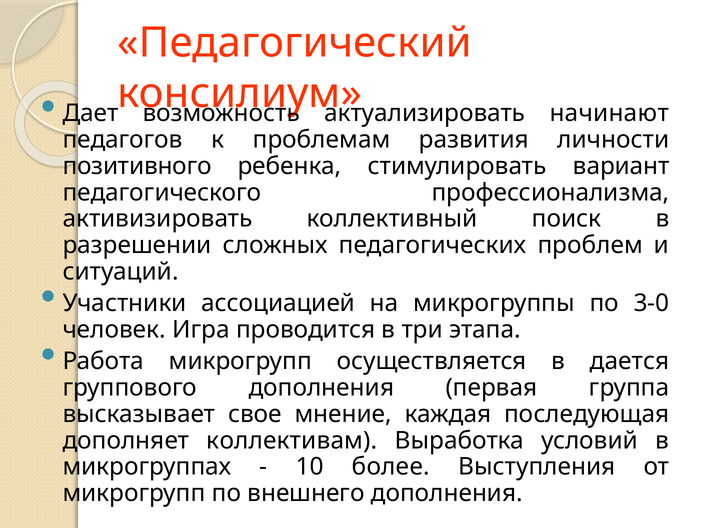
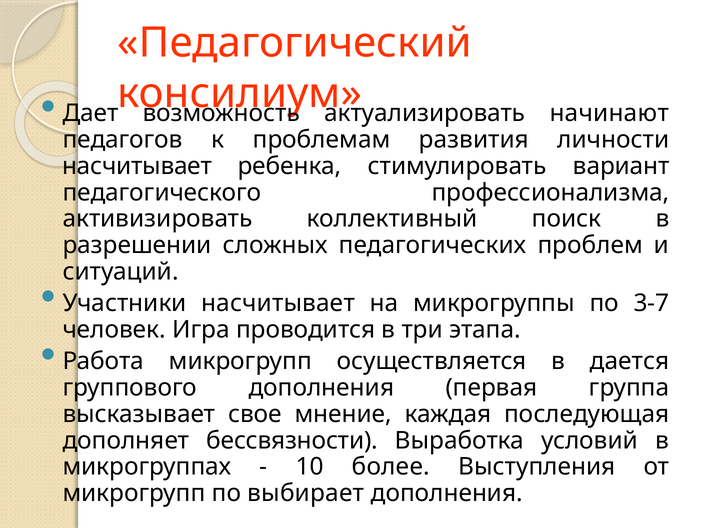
позитивного: позитивного -> насчитывает (137, 166)
Участники ассоциацией: ассоциацией -> насчитывает (278, 303)
3-0: 3-0 -> 3-7 (651, 303)
коллективам: коллективам -> бессвязности (292, 440)
внешнего: внешнего -> выбирает (306, 493)
